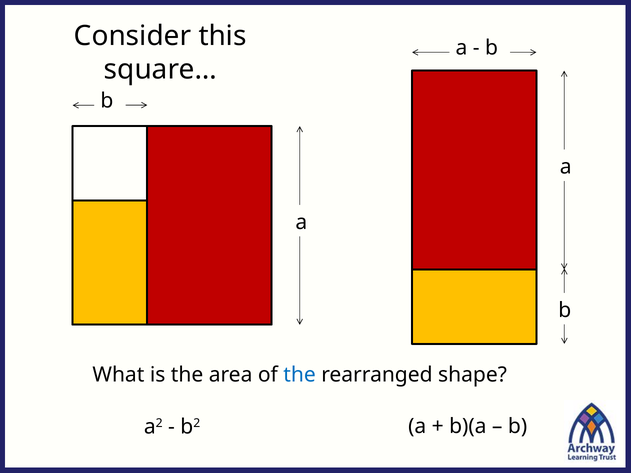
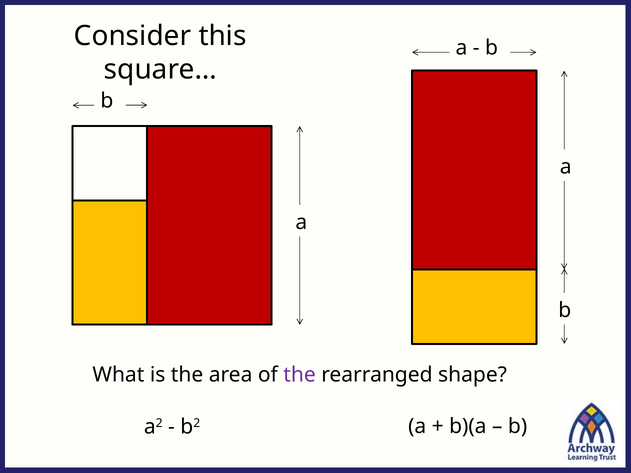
the colour: blue -> purple (300, 375)
